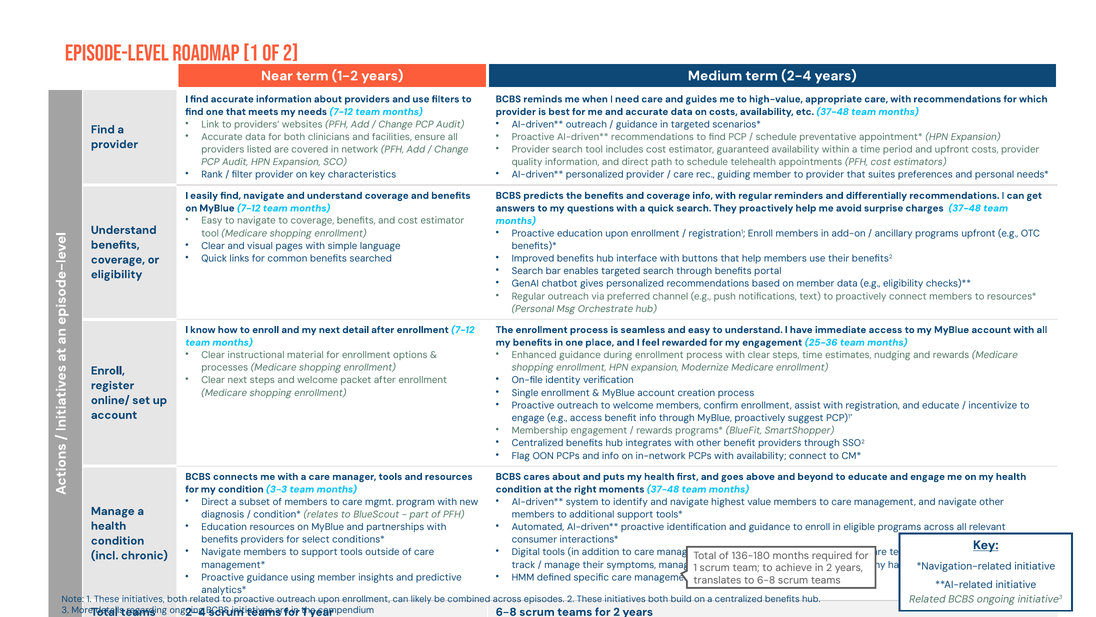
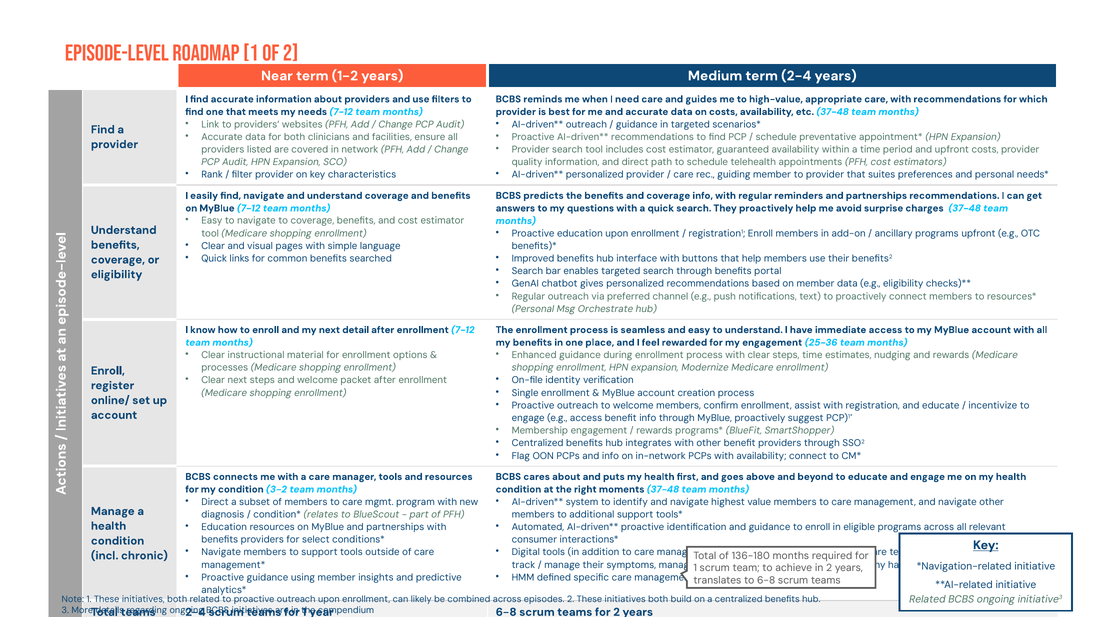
reminders and differentially: differentially -> partnerships (876, 195)
3-3: 3-3 -> 3-2 (276, 489)
